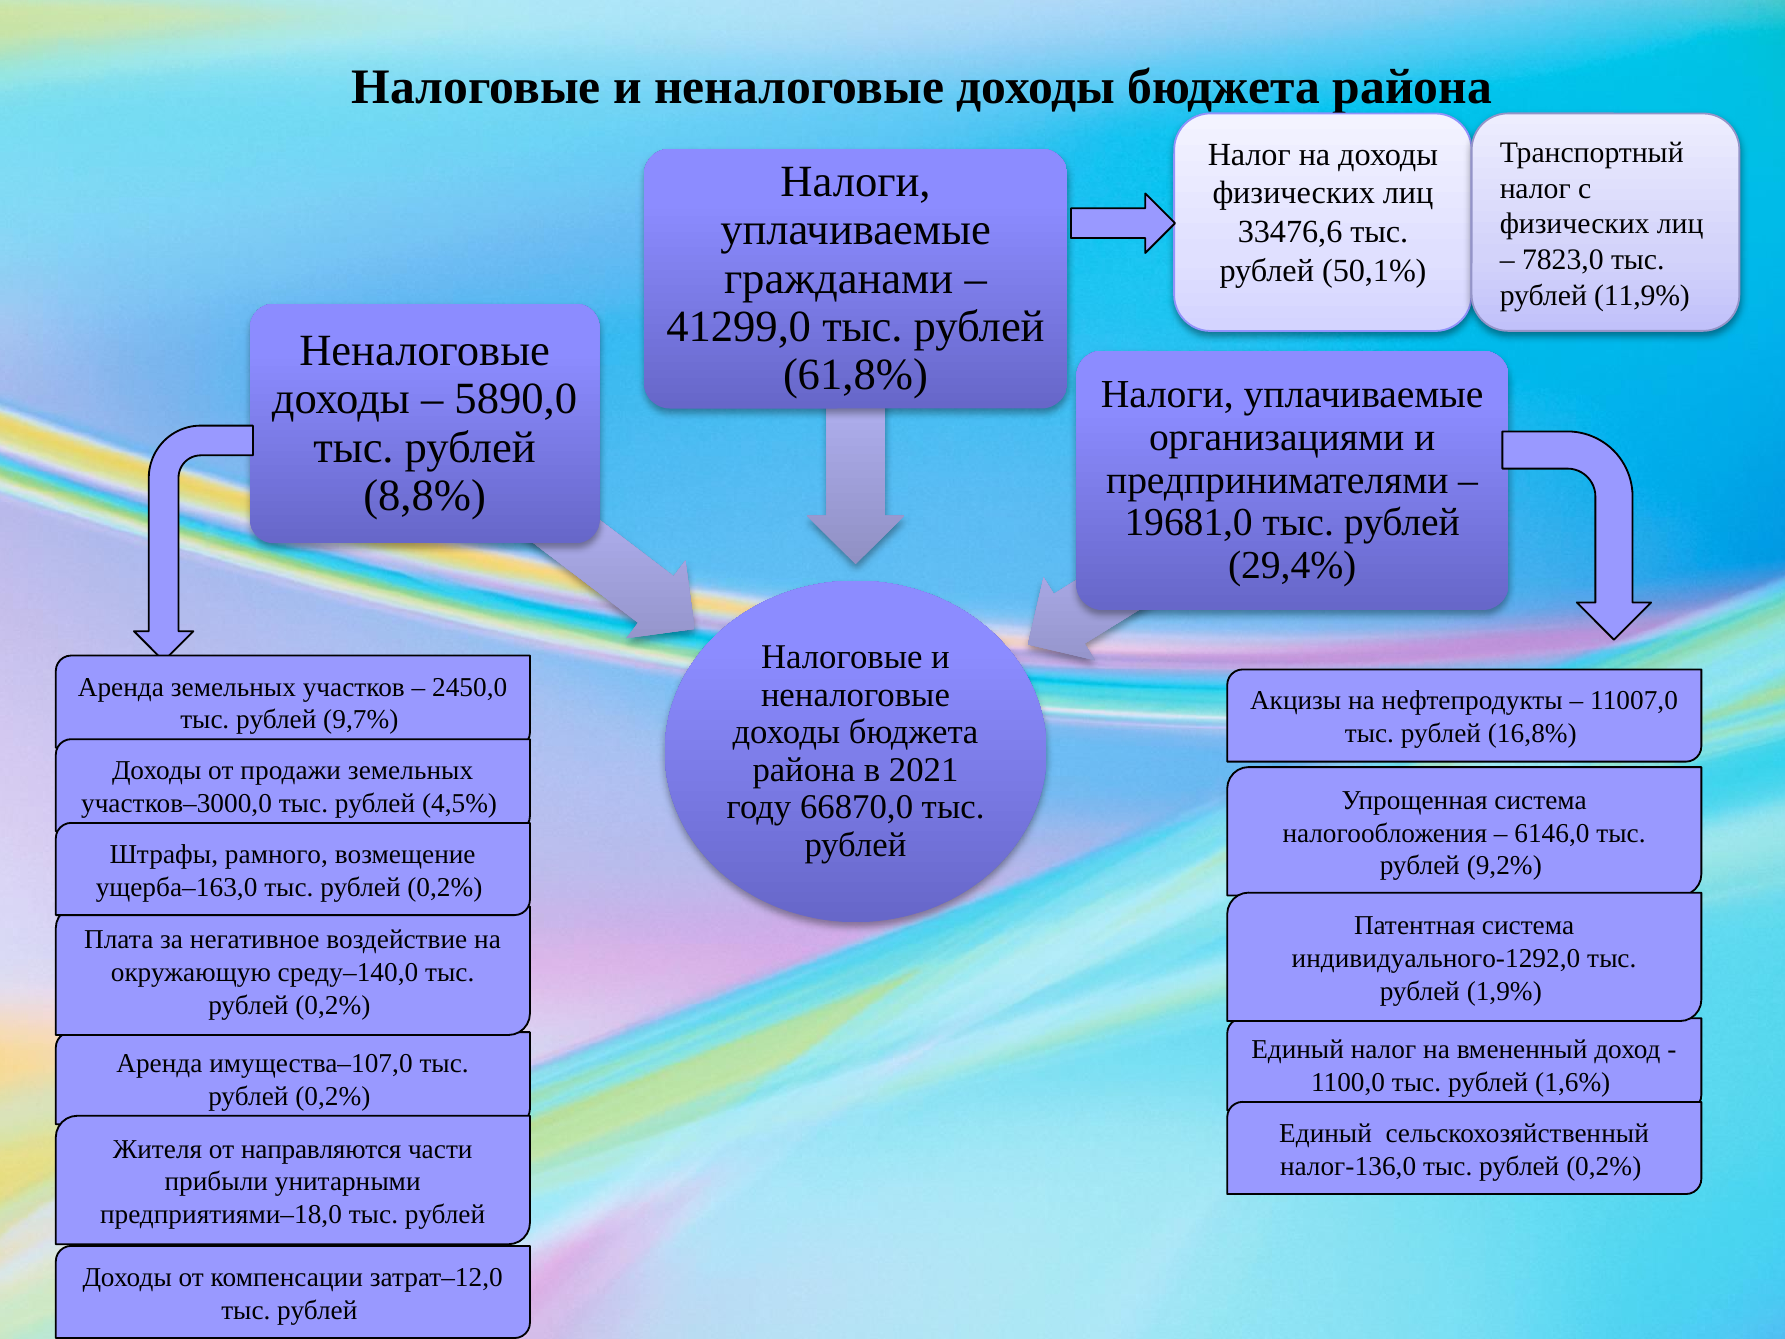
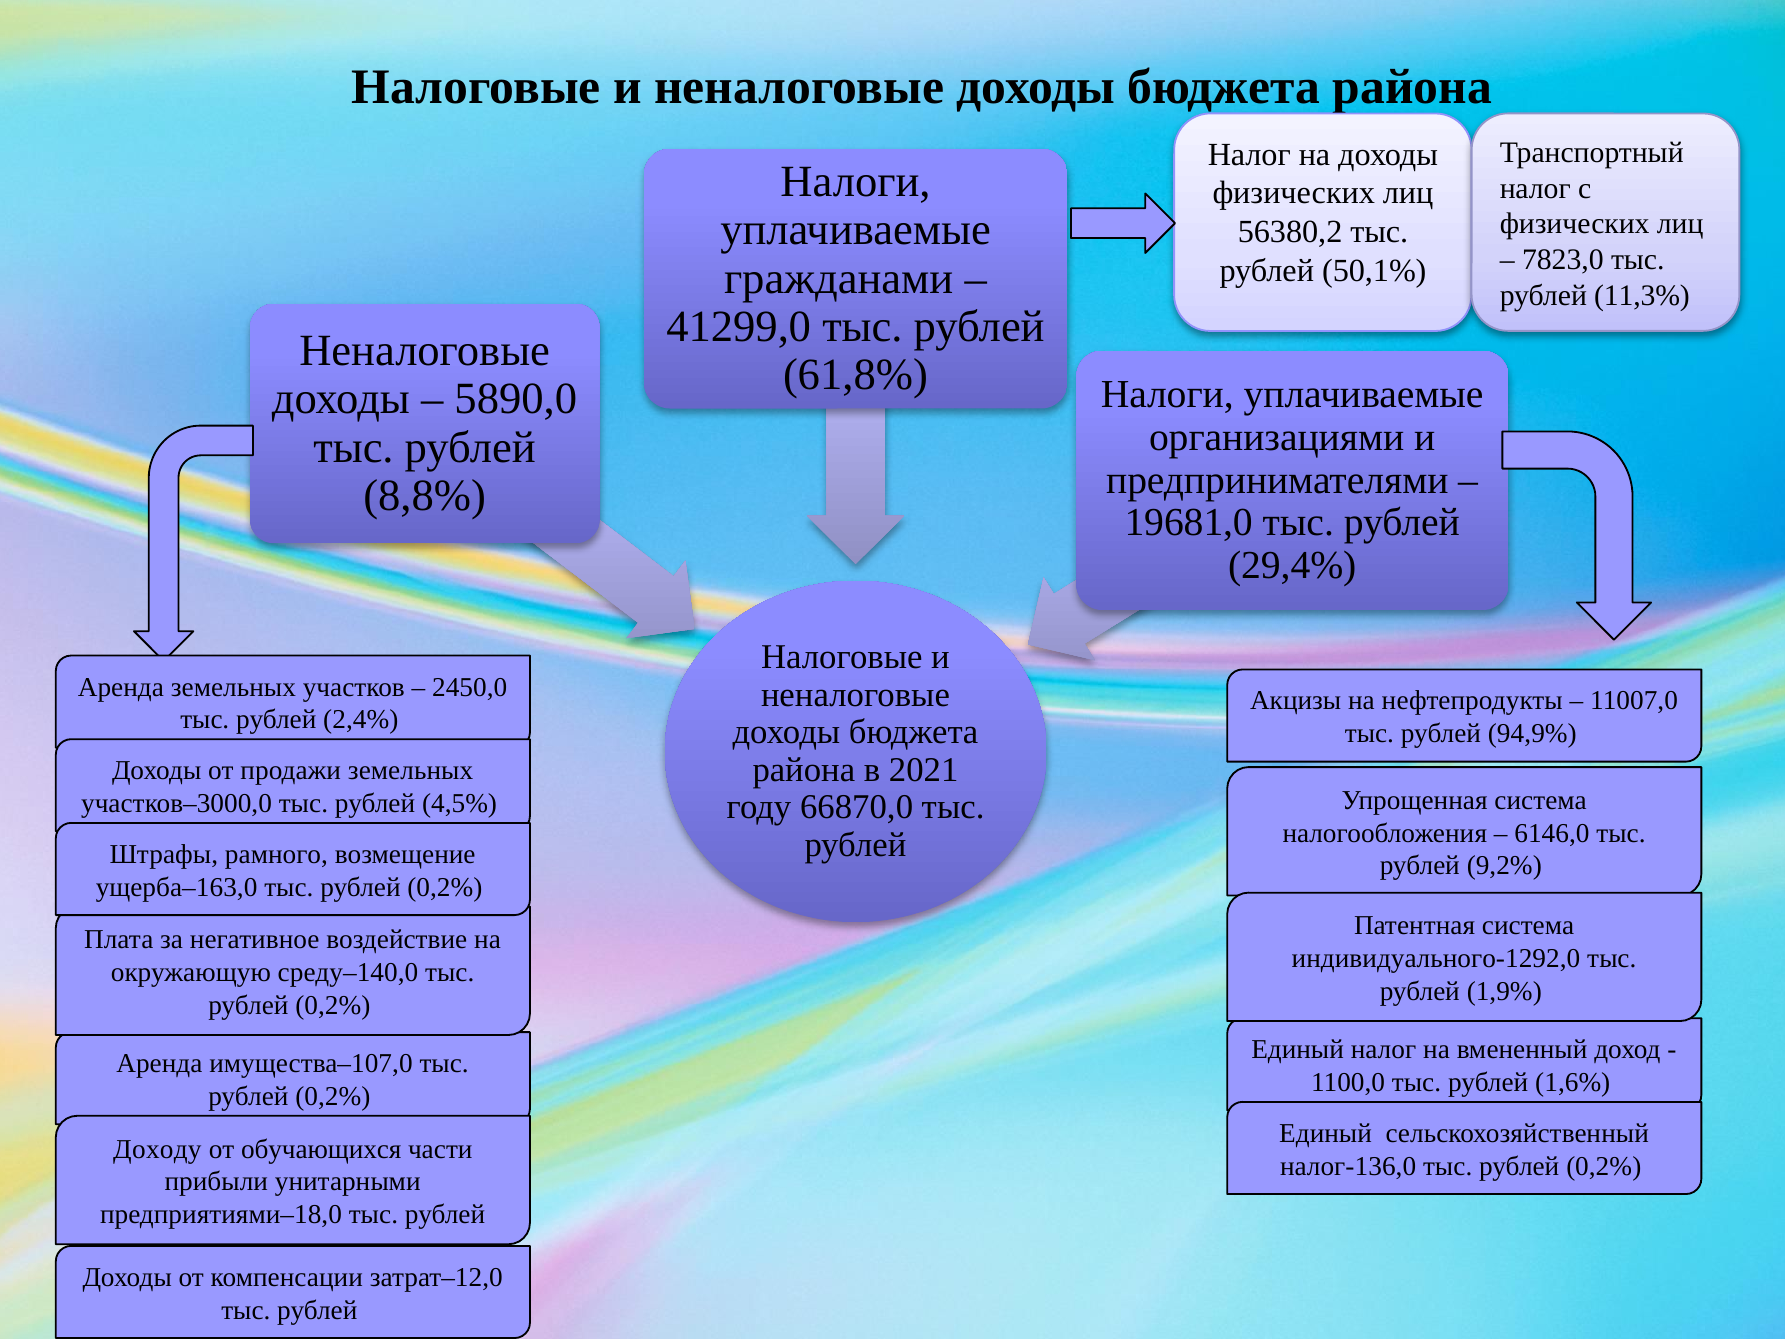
33476,6: 33476,6 -> 56380,2 (1290, 232)
11,9%: 11,9% -> 11,3% (1642, 295)
9,7%: 9,7% -> 2,4% (361, 720)
16,8%: 16,8% -> 94,9% (1532, 734)
Жителя: Жителя -> Доходу (157, 1149)
направляются: направляются -> обучающихся (321, 1149)
